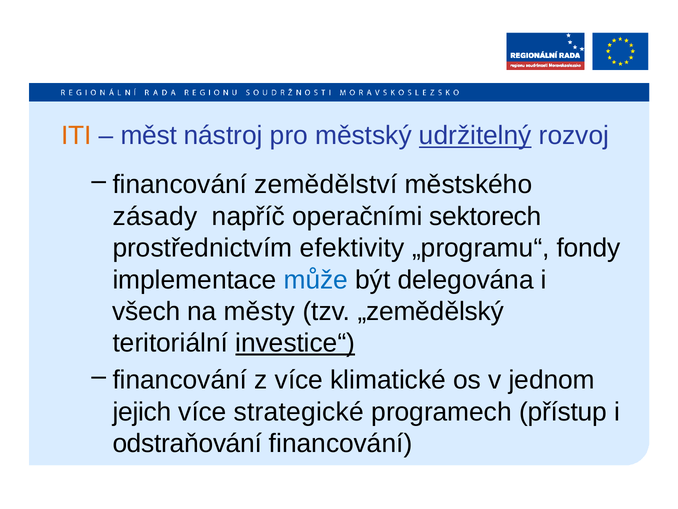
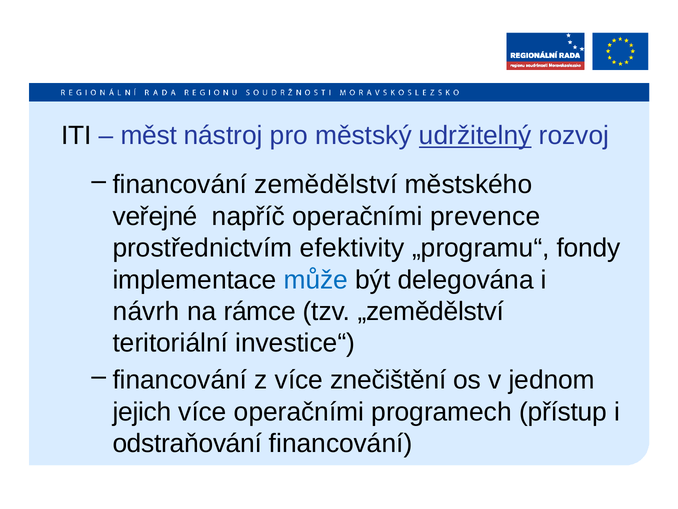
ITI colour: orange -> black (76, 136)
zásady: zásady -> veřejné (155, 216)
sektorech: sektorech -> prevence (485, 216)
všech: všech -> návrh (146, 311)
městy: městy -> rámce (260, 311)
„zemědělský: „zemědělský -> „zemědělství (431, 311)
investice“ underline: present -> none (295, 343)
klimatické: klimatické -> znečištění (388, 380)
více strategické: strategické -> operačními (299, 411)
